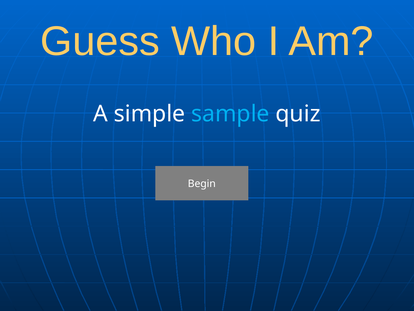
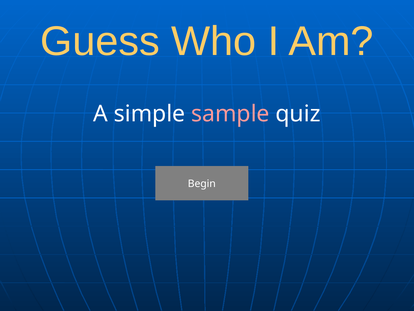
sample colour: light blue -> pink (230, 114)
